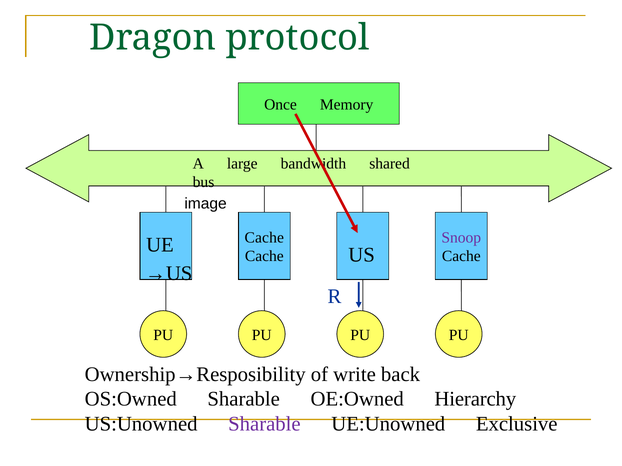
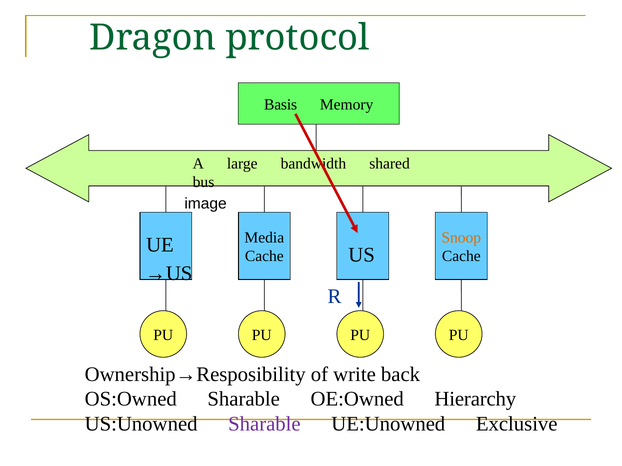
Once: Once -> Basis (281, 105)
Cache: Cache -> Media (264, 238)
Snoop colour: purple -> orange (461, 238)
